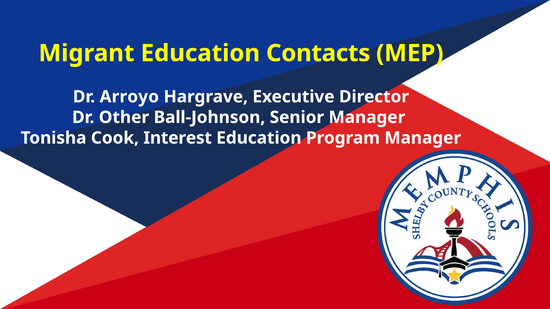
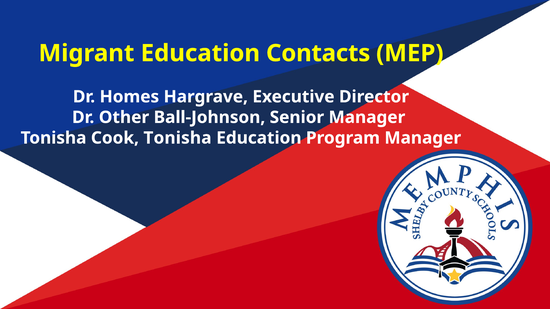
Arroyo: Arroyo -> Homes (129, 97)
Cook Interest: Interest -> Tonisha (177, 138)
